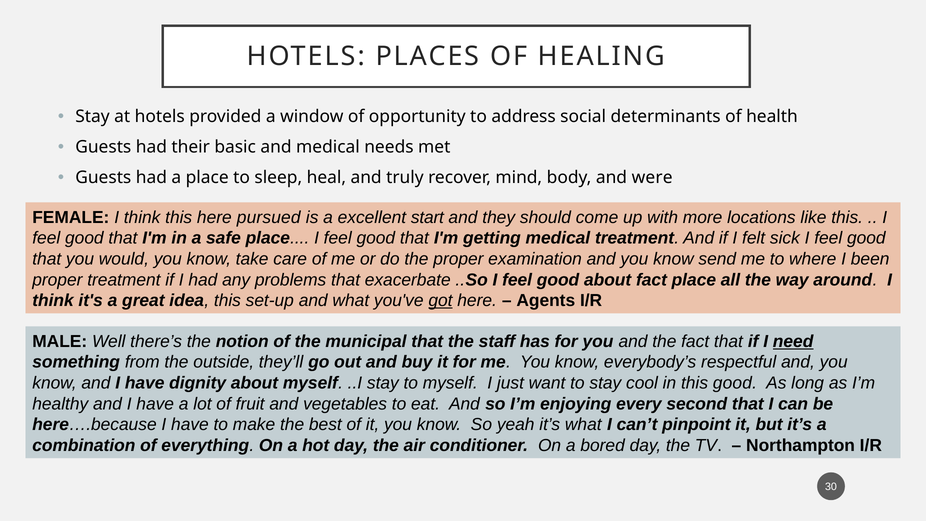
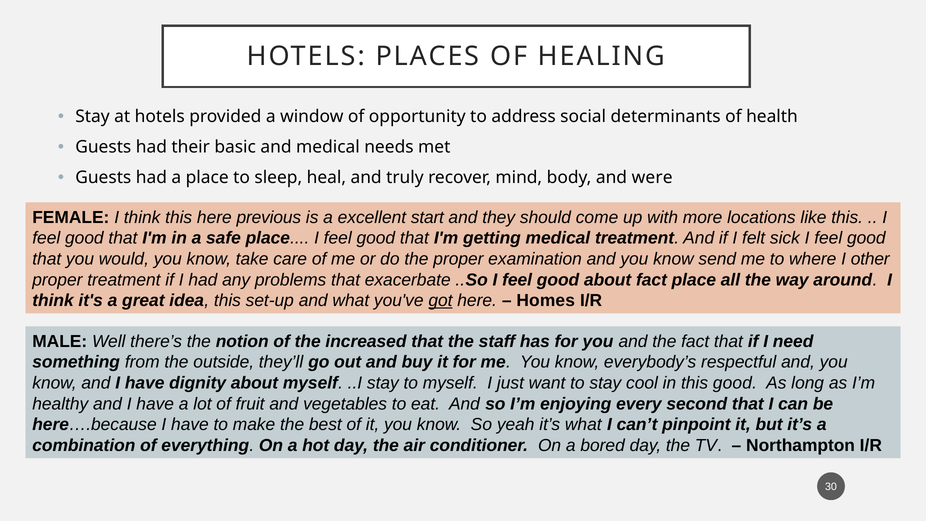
pursued: pursued -> previous (269, 217)
been: been -> other (870, 259)
Agents: Agents -> Homes (546, 301)
municipal: municipal -> increased (366, 341)
need underline: present -> none (793, 341)
